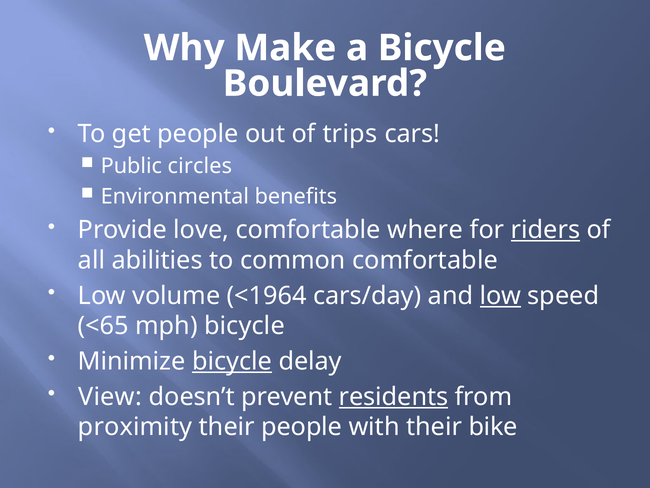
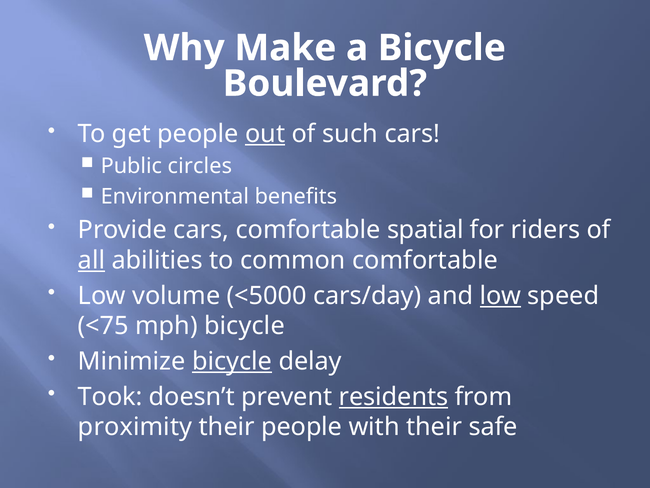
out underline: none -> present (265, 134)
trips: trips -> such (350, 134)
Provide love: love -> cars (201, 230)
where: where -> spatial (425, 230)
riders underline: present -> none (546, 230)
all underline: none -> present (91, 260)
<1964: <1964 -> <5000 (267, 295)
<65: <65 -> <75 (103, 326)
View: View -> Took (110, 396)
bike: bike -> safe (493, 427)
